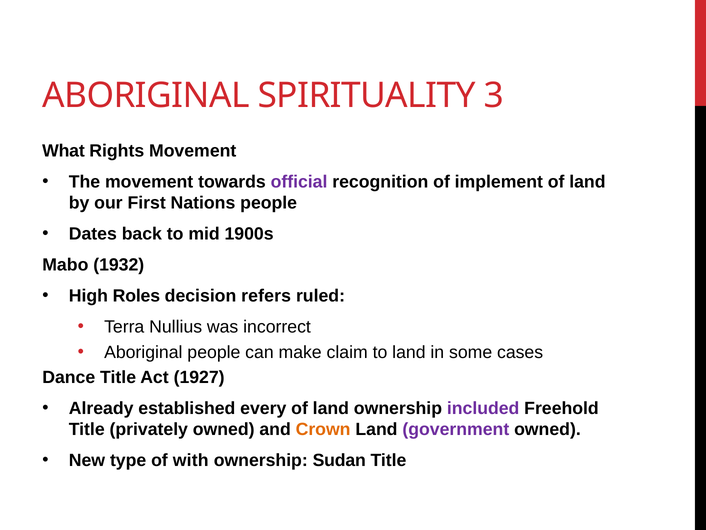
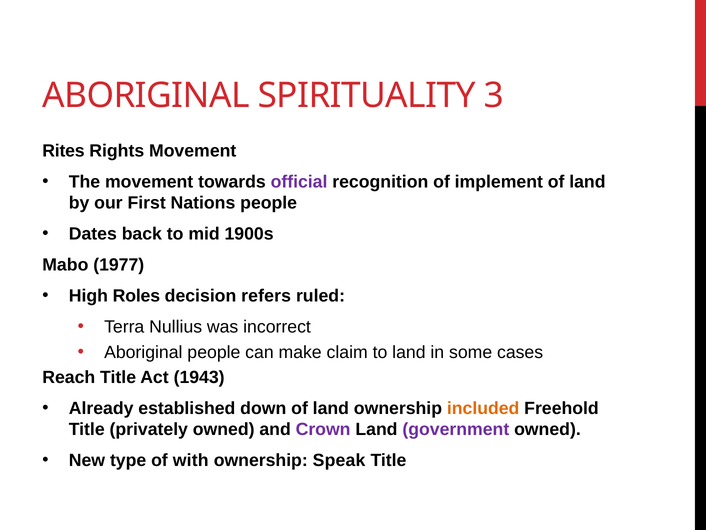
What: What -> Rites (63, 151)
1932: 1932 -> 1977 (119, 265)
Dance: Dance -> Reach (69, 377)
1927: 1927 -> 1943 (199, 377)
every: every -> down (263, 408)
included colour: purple -> orange (483, 408)
Crown colour: orange -> purple (323, 429)
Sudan: Sudan -> Speak (339, 460)
